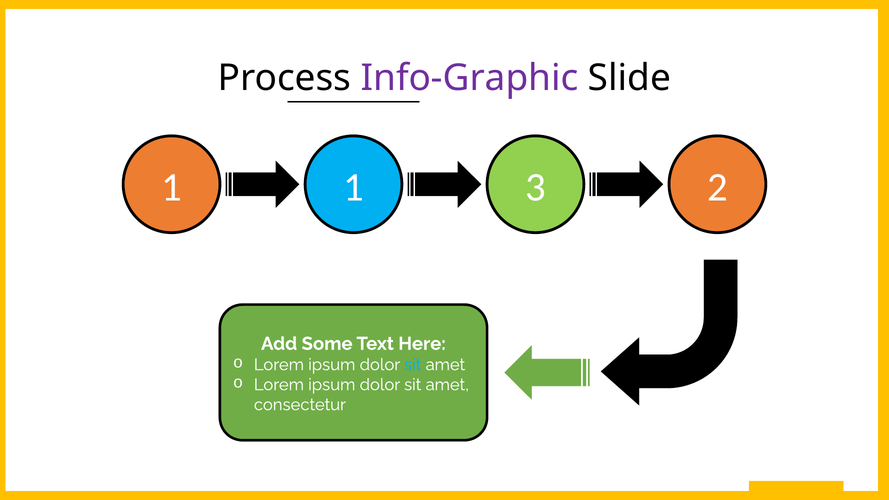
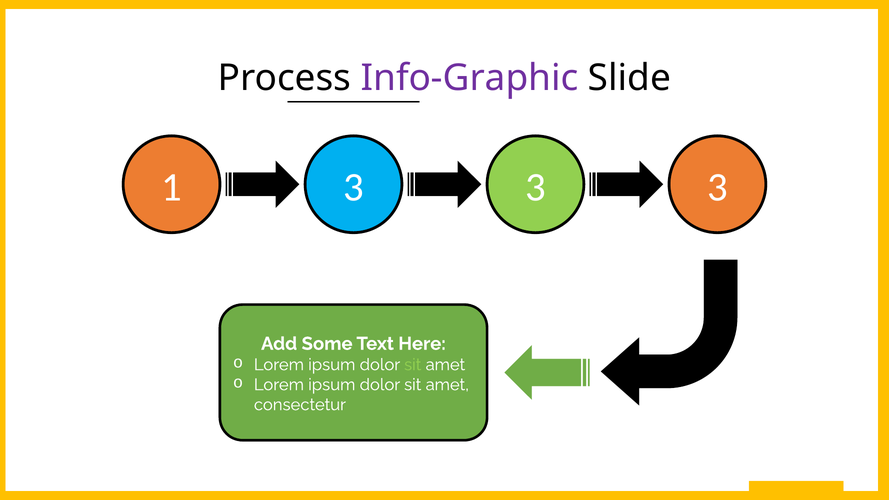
1 1: 1 -> 3 (353, 187)
2: 2 -> 3 (717, 187)
sit colour: light blue -> light green (413, 365)
